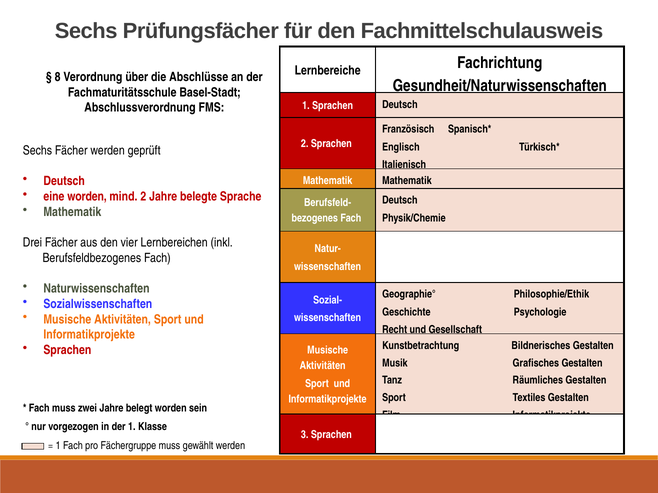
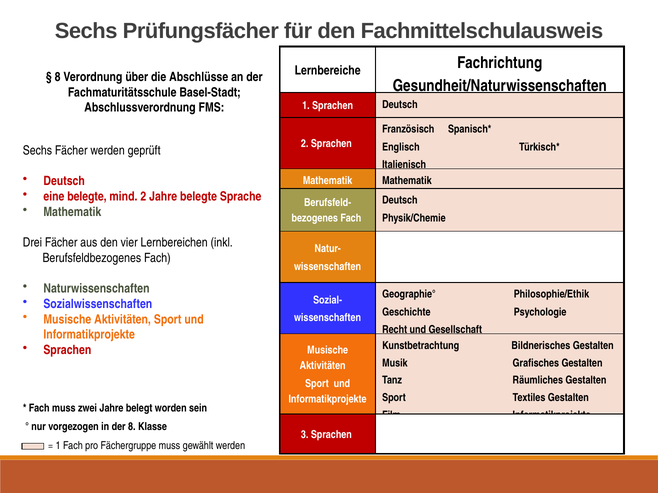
eine worden: worden -> belegte (87, 197)
der 1: 1 -> 8 (132, 427)
